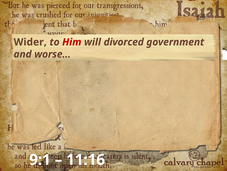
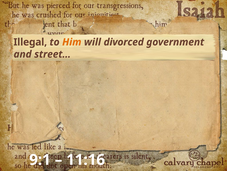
Wider: Wider -> Illegal (30, 42)
Him colour: red -> orange (72, 42)
worse…: worse… -> street… (53, 54)
